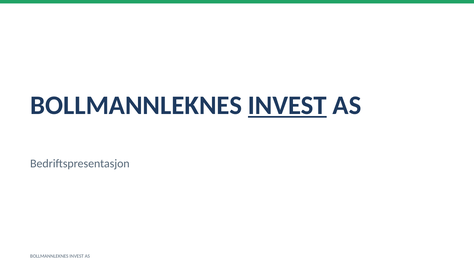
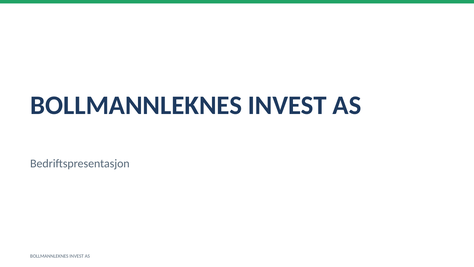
INVEST underline: present -> none (287, 105)
